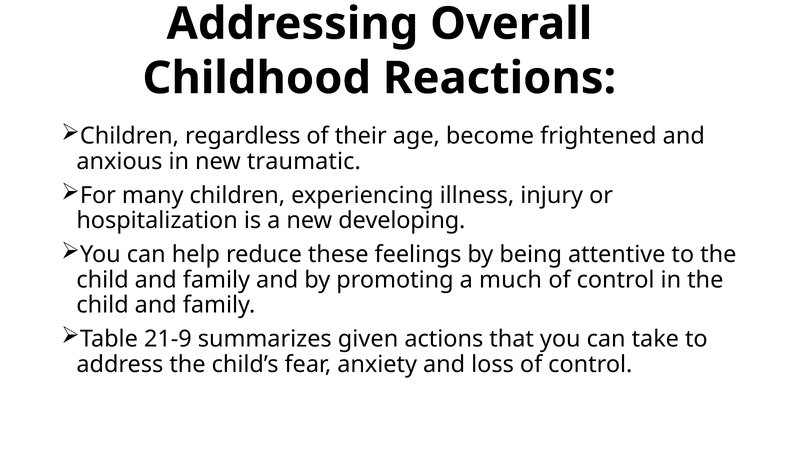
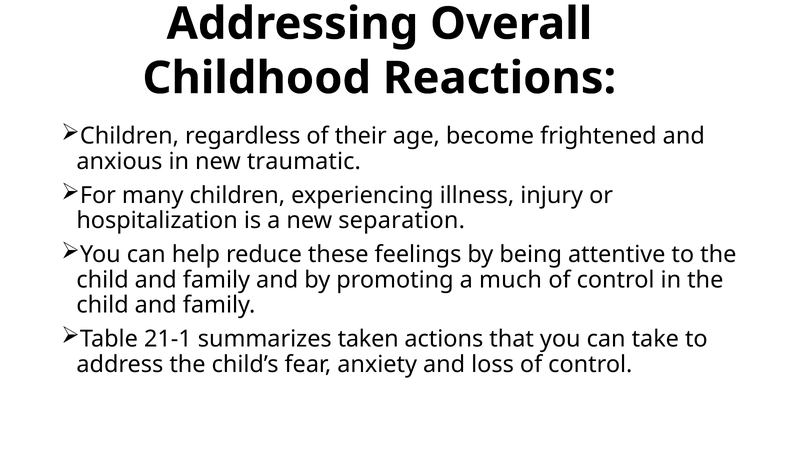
developing: developing -> separation (402, 221)
21-9: 21-9 -> 21-1 (168, 339)
given: given -> taken (368, 339)
